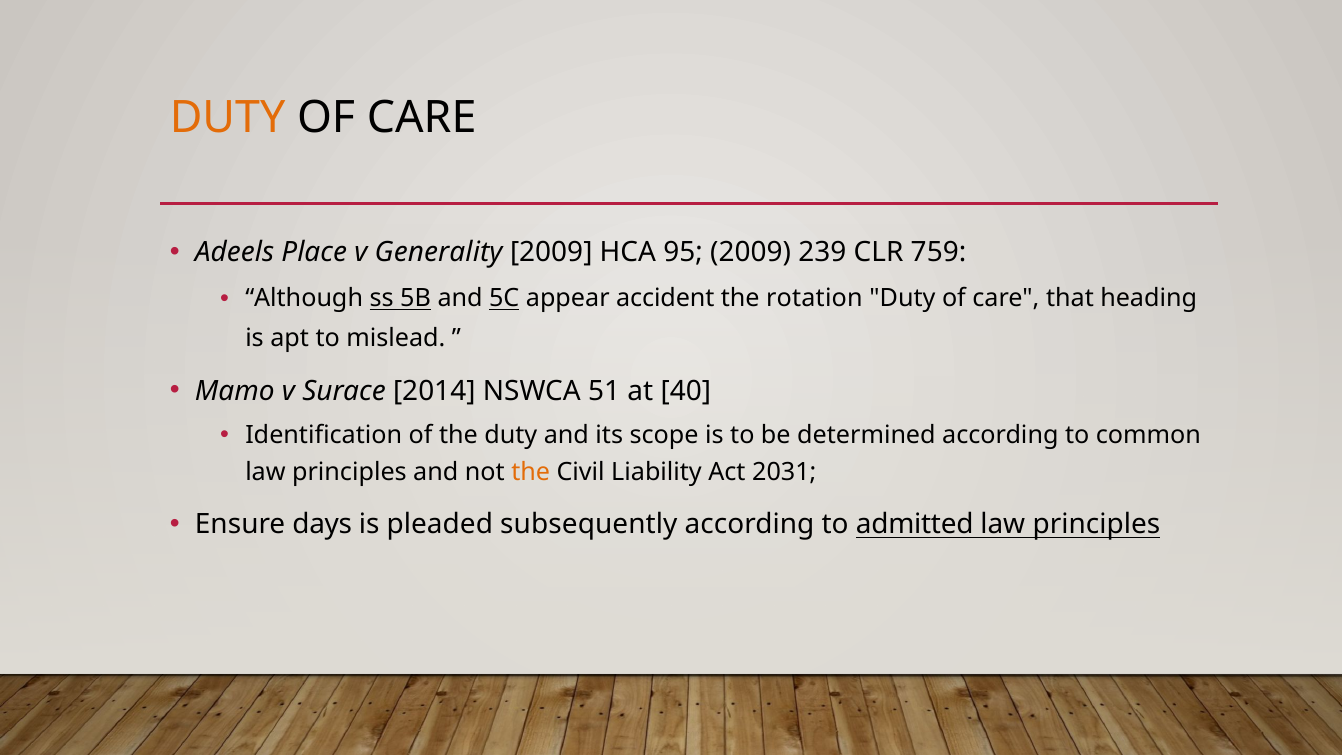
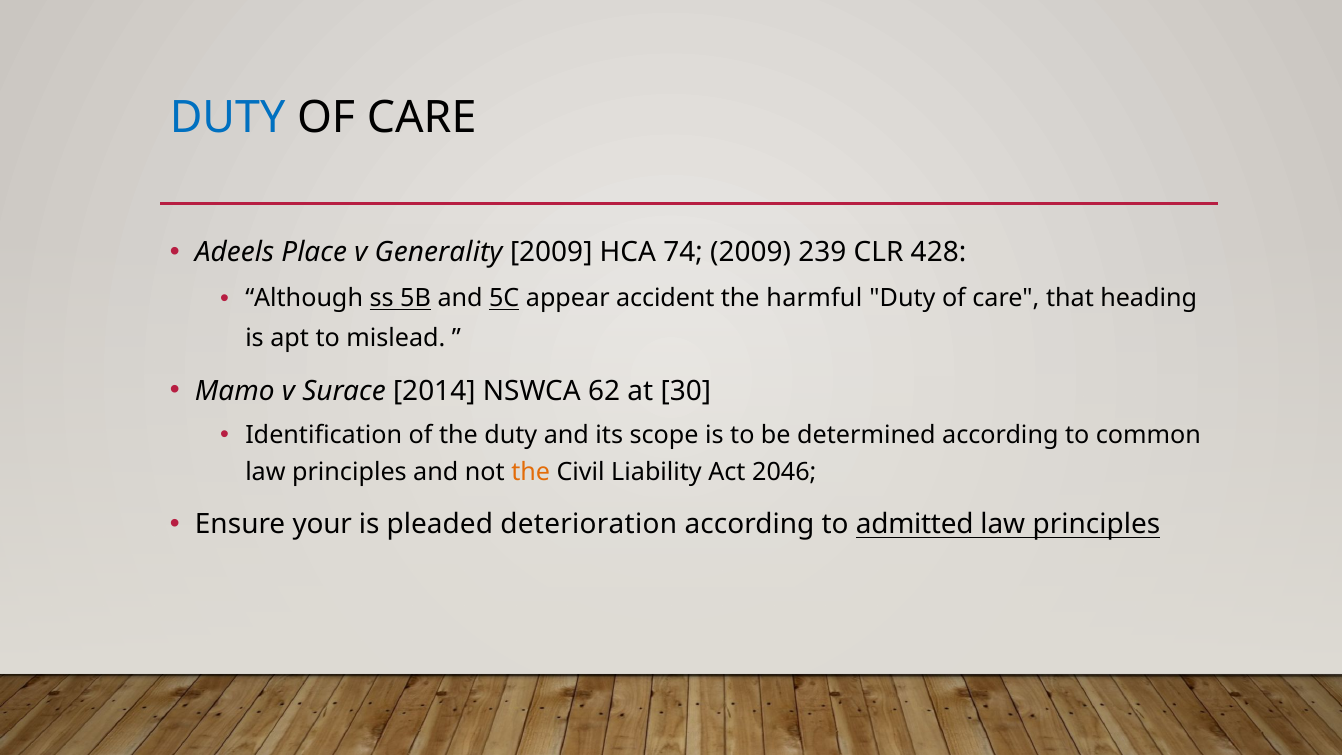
DUTY colour: orange -> blue (228, 118)
95: 95 -> 74 (683, 252)
759: 759 -> 428 (939, 252)
rotation: rotation -> harmful (814, 298)
51: 51 -> 62 (604, 391)
40: 40 -> 30 (686, 391)
2031: 2031 -> 2046 (784, 472)
days: days -> your (322, 524)
subsequently: subsequently -> deterioration (589, 524)
